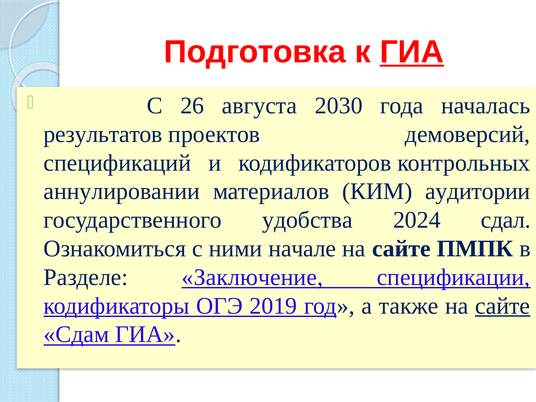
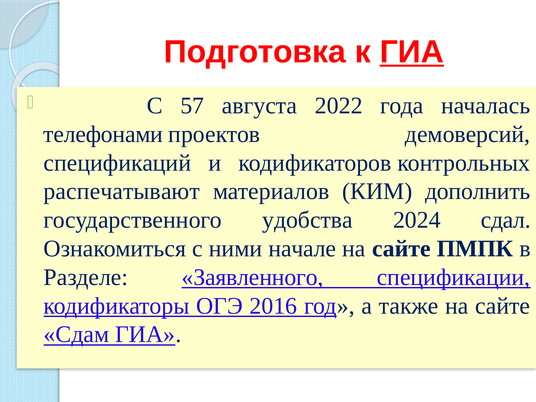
26: 26 -> 57 (192, 106)
2030: 2030 -> 2022 (339, 106)
результатов: результатов -> телефонами (103, 134)
аннулировании: аннулировании -> распечатывают (122, 191)
аудитории: аудитории -> дополнить (478, 191)
Заключение: Заключение -> Заявленного (253, 277)
2019: 2019 -> 2016 (273, 306)
сайте underline: present -> none (503, 306)
